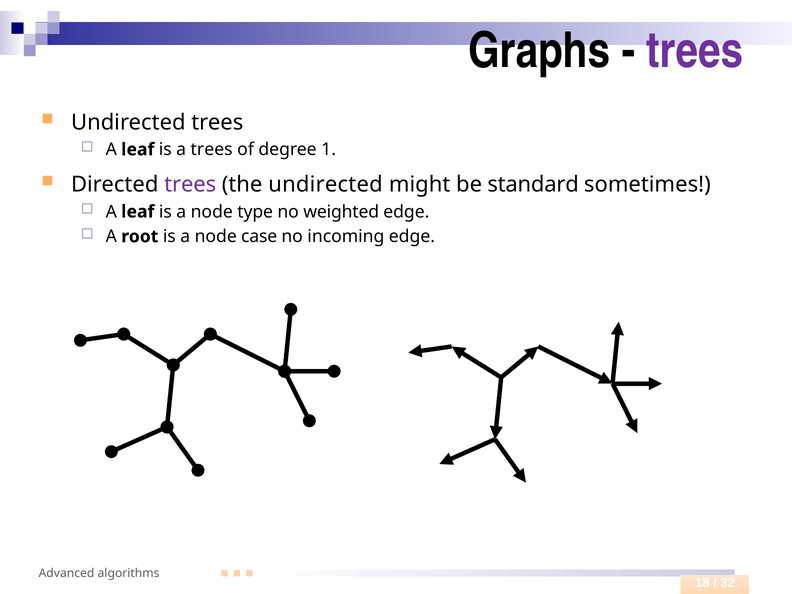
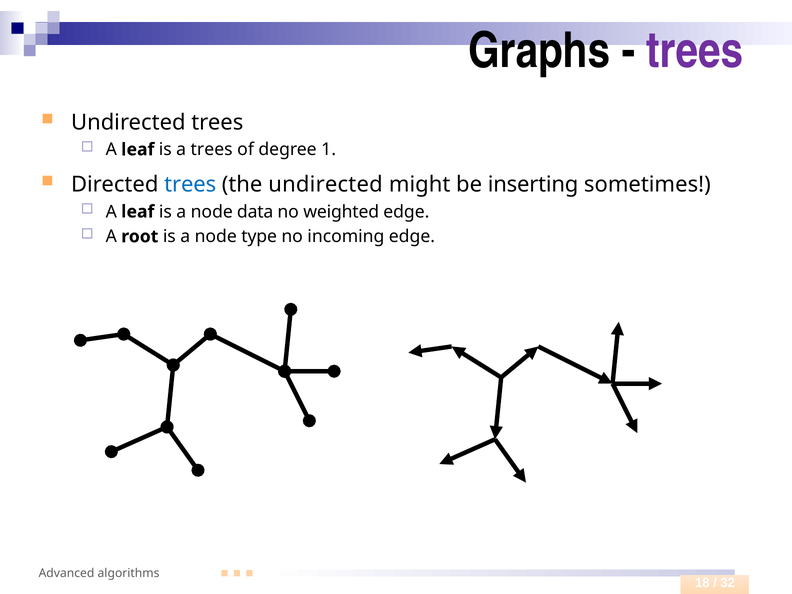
trees colour: purple -> blue (190, 185)
standard: standard -> inserting (533, 185)
type: type -> data (255, 212)
case: case -> type (259, 237)
